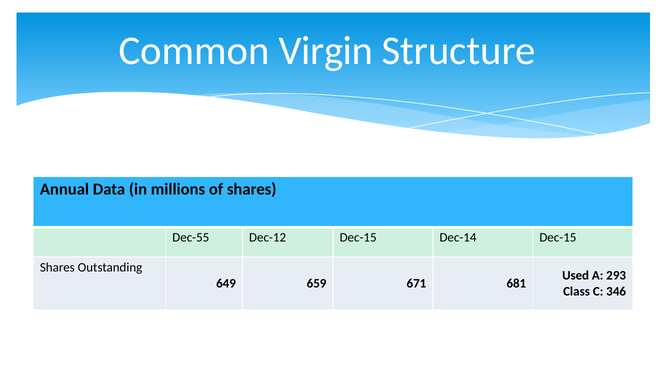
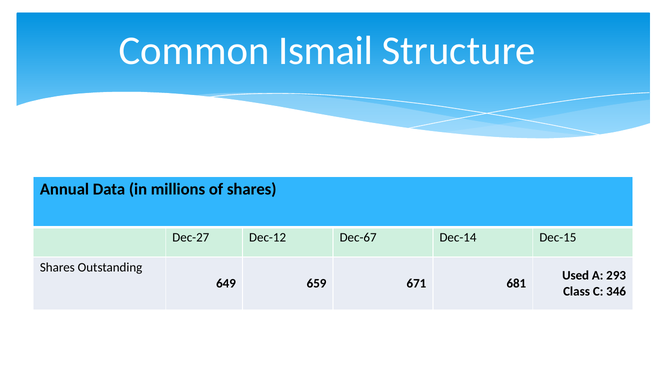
Virgin: Virgin -> Ismail (326, 51)
Dec-55: Dec-55 -> Dec-27 (191, 237)
Dec-12 Dec-15: Dec-15 -> Dec-67 (358, 237)
